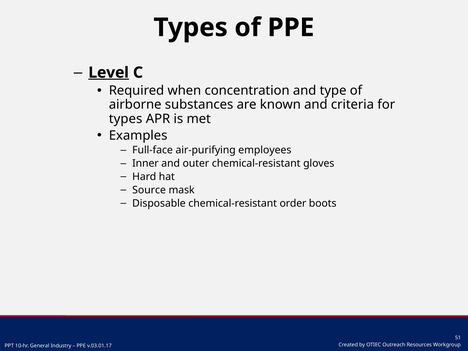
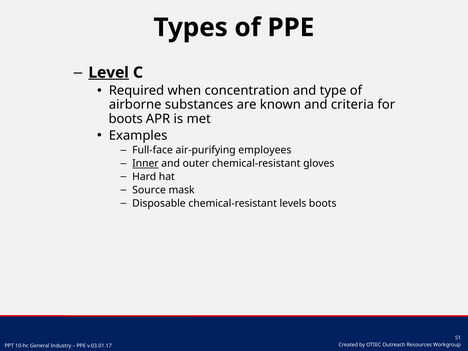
types: types -> boots (126, 119)
Inner underline: none -> present (145, 163)
order: order -> levels (293, 203)
